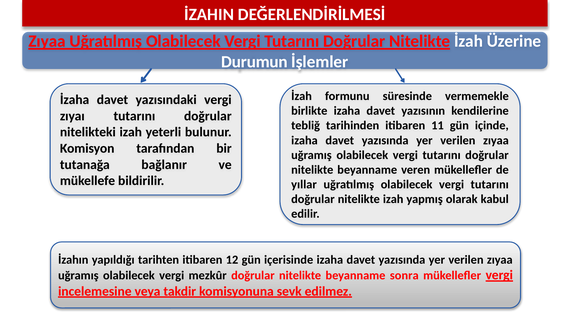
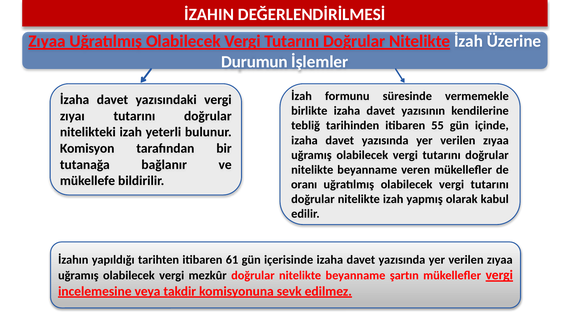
11: 11 -> 55 (438, 126)
yıllar: yıllar -> oranı (304, 185)
itibaren 12: 12 -> 61 (232, 260)
sonra: sonra -> şartın (404, 276)
